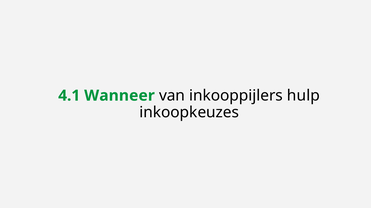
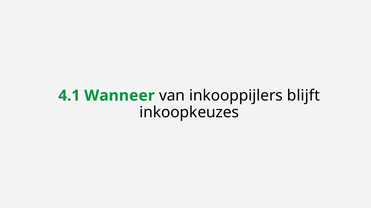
hulp: hulp -> blijft (303, 96)
